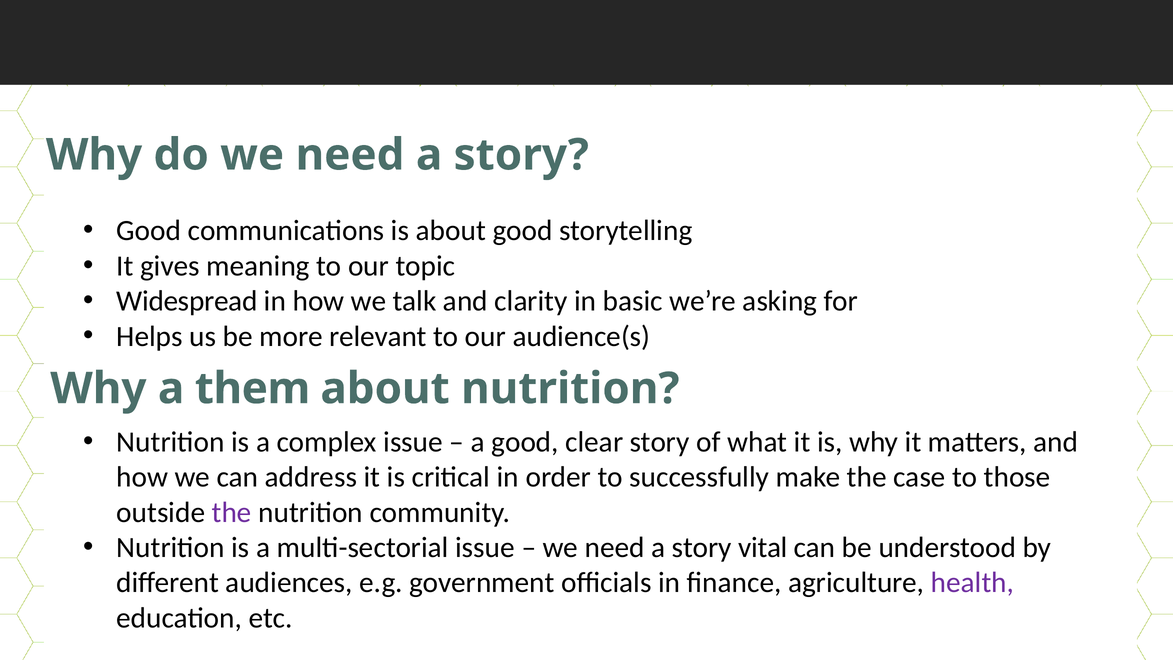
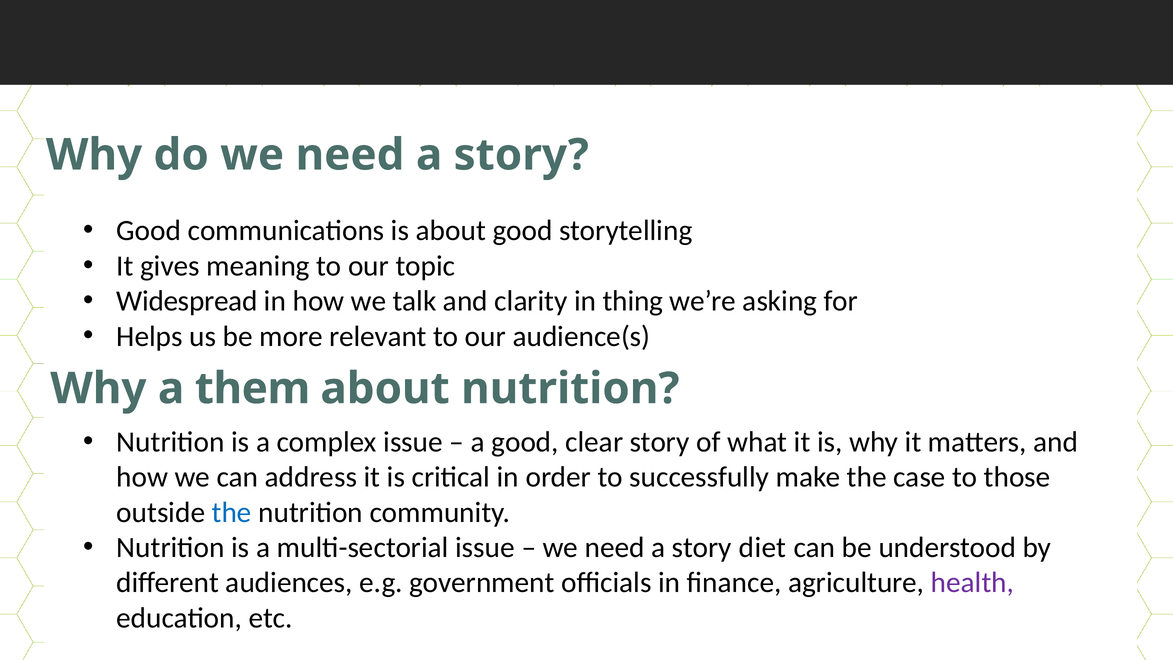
basic: basic -> thing (633, 301)
the colour: purple -> blue (232, 512)
vital: vital -> diet (763, 547)
